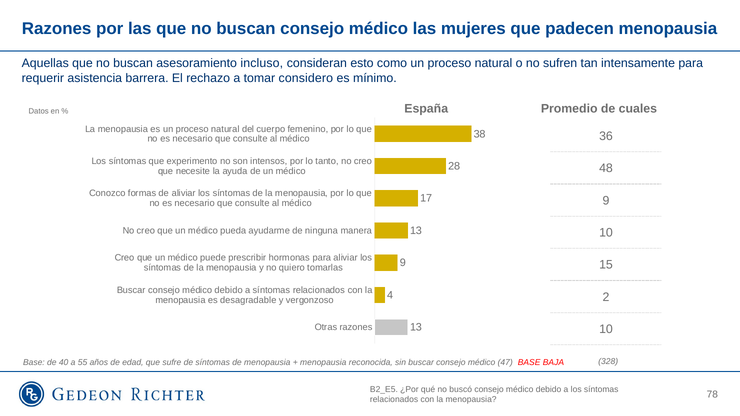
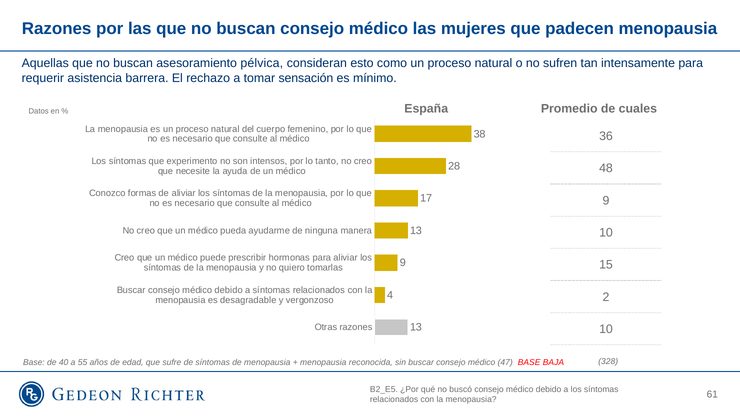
incluso: incluso -> pélvica (262, 63)
considero: considero -> sensación (306, 78)
78: 78 -> 61 (712, 395)
